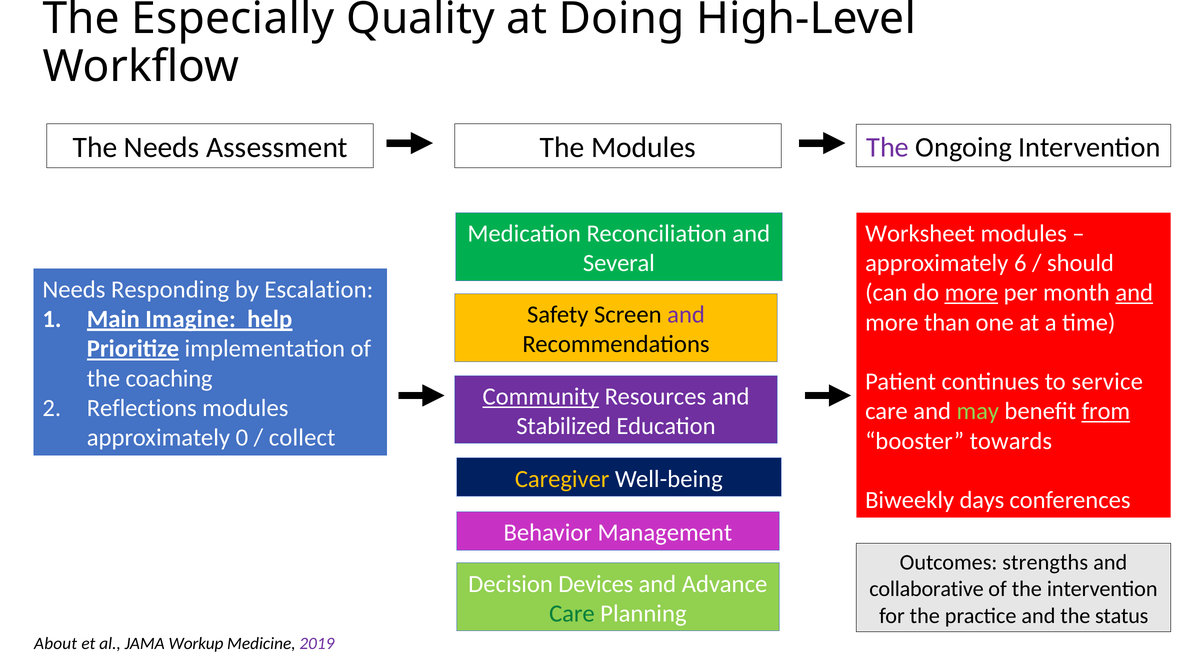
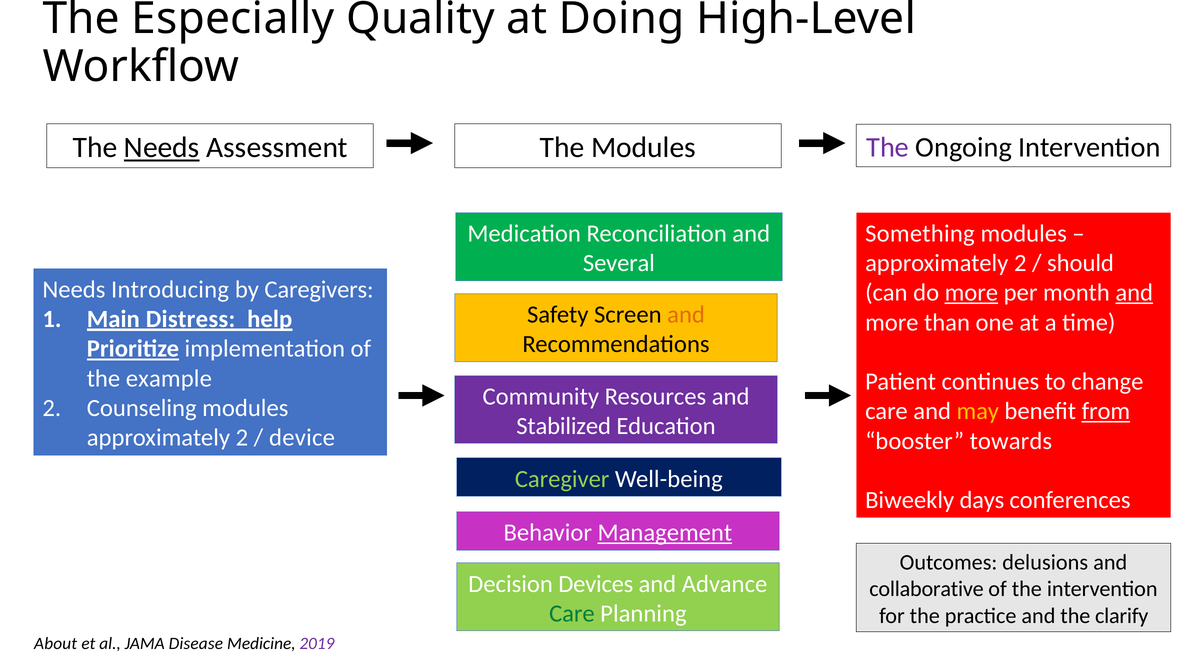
Needs underline: none -> present (162, 148)
Worksheet: Worksheet -> Something (920, 233)
6: 6 -> 2 (1020, 263)
Responding: Responding -> Introducing (170, 289)
Escalation: Escalation -> Caregivers (319, 289)
and colour: purple -> orange (686, 314)
Imagine: Imagine -> Distress (191, 319)
coaching: coaching -> example (169, 378)
service: service -> change (1107, 381)
Community underline: present -> none (541, 396)
Reflections: Reflections -> Counseling (142, 408)
may colour: light green -> yellow (978, 411)
0: 0 -> 2 (242, 437)
collect: collect -> device (302, 437)
Caregiver colour: yellow -> light green (562, 478)
Management underline: none -> present (665, 532)
strengths: strengths -> delusions (1045, 562)
status: status -> clarify (1122, 615)
Workup: Workup -> Disease (196, 643)
